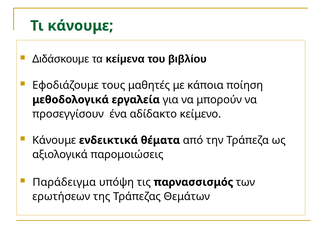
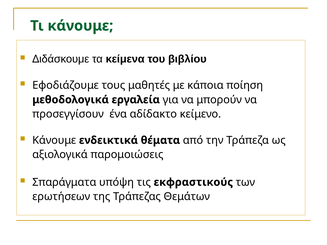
Παράδειγμα: Παράδειγμα -> Σπαράγματα (64, 182)
παρνασσισμός: παρνασσισμός -> εκφραστικούς (193, 182)
